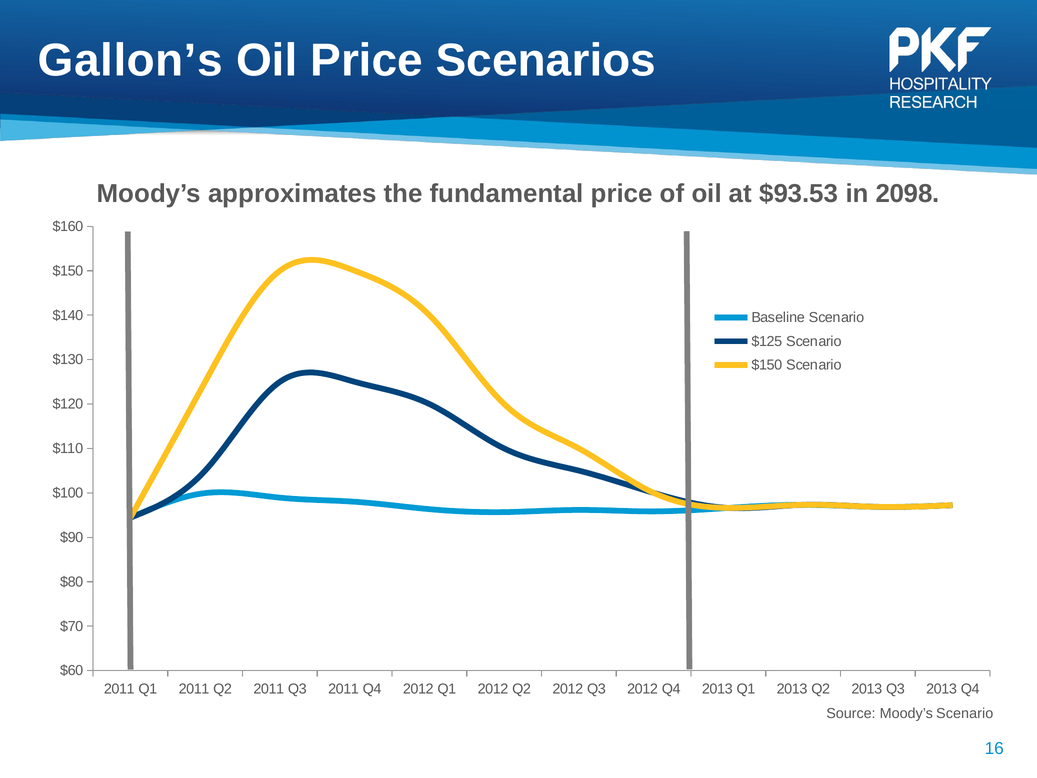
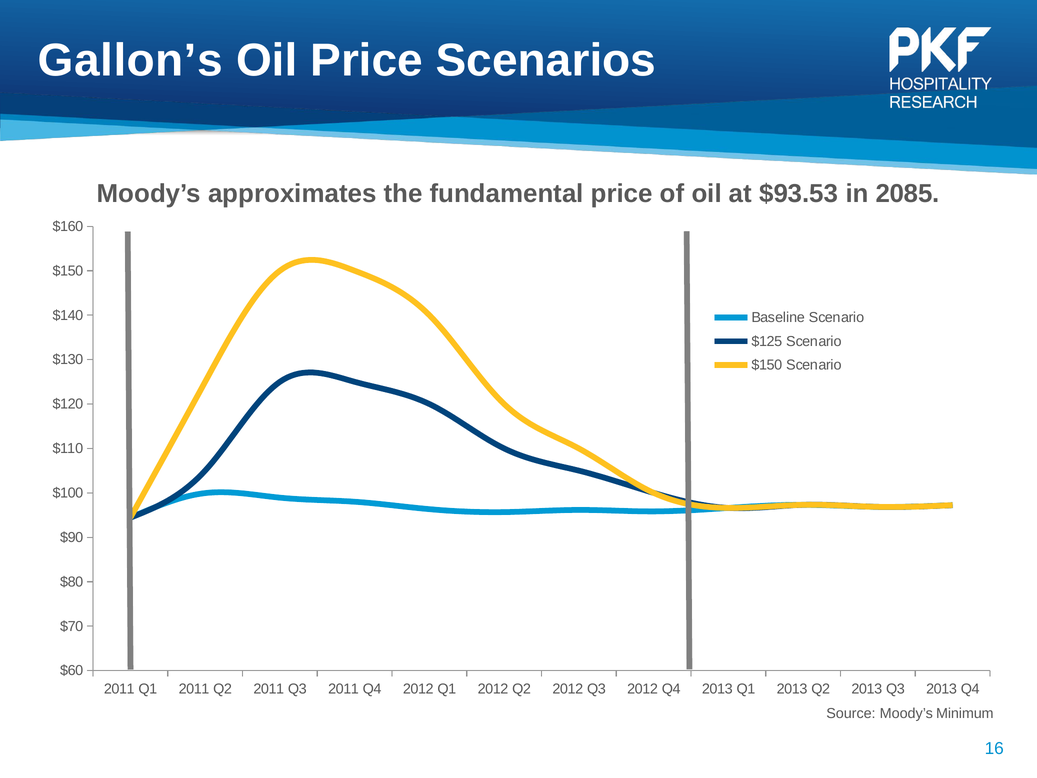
2098: 2098 -> 2085 (908, 193)
Moody’s Scenario: Scenario -> Minimum (965, 714)
